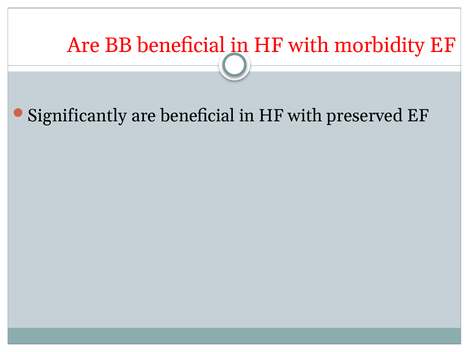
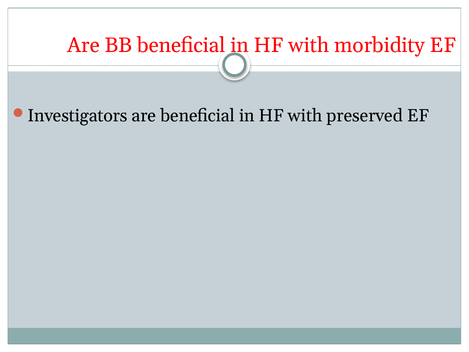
Significantly: Significantly -> Investigators (77, 116)
